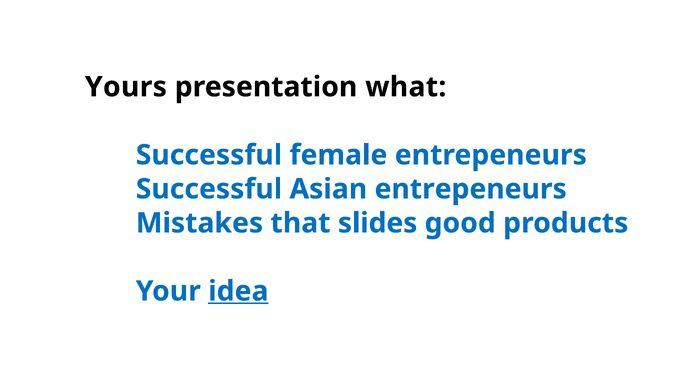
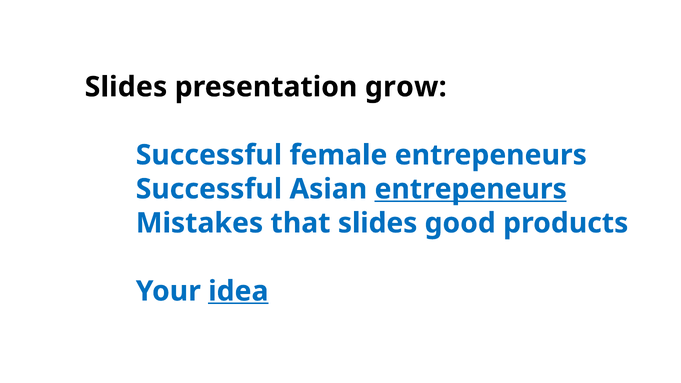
Yours: Yours -> Slides (126, 87)
what: what -> grow (406, 87)
entrepeneurs underline: none -> present (471, 189)
